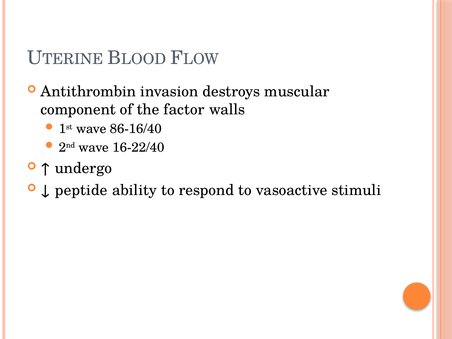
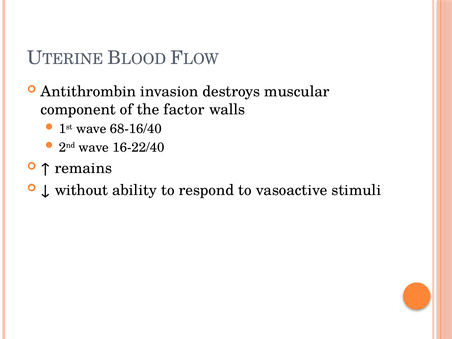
86-16/40: 86-16/40 -> 68-16/40 (136, 129)
undergo: undergo -> remains (83, 168)
peptide: peptide -> without (81, 190)
